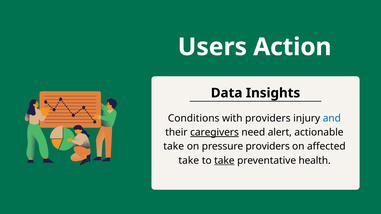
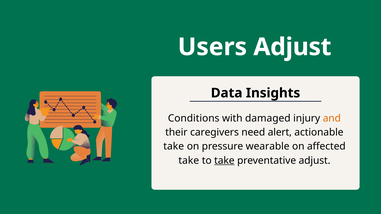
Users Action: Action -> Adjust (292, 47)
with providers: providers -> damaged (268, 118)
and colour: blue -> orange (332, 118)
caregivers underline: present -> none (214, 132)
pressure providers: providers -> wearable (268, 147)
preventative health: health -> adjust (315, 161)
